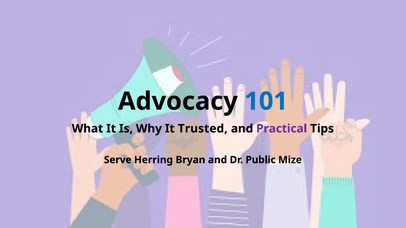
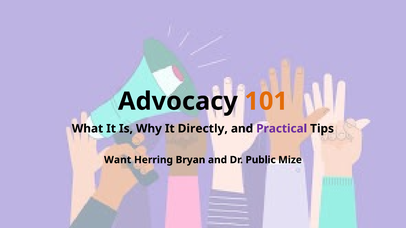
101 colour: blue -> orange (266, 101)
Trusted: Trusted -> Directly (203, 129)
Serve: Serve -> Want (118, 160)
